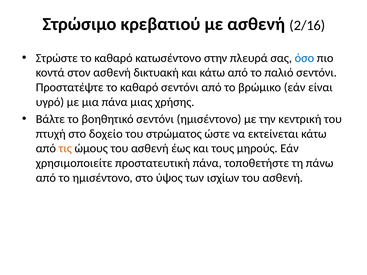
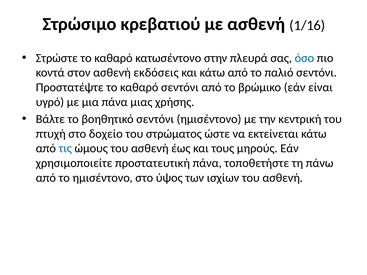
2/16: 2/16 -> 1/16 (307, 26)
δικτυακή: δικτυακή -> εκδόσεις (156, 73)
τις colour: orange -> blue (65, 149)
